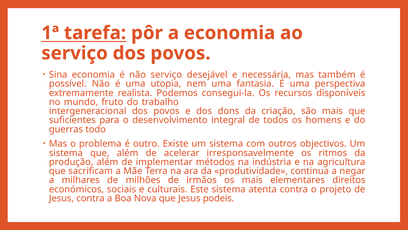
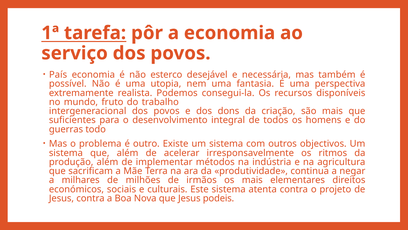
Sina: Sina -> País (58, 75)
não serviço: serviço -> esterco (166, 75)
